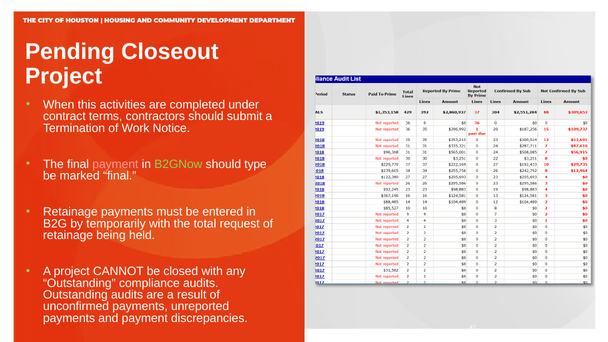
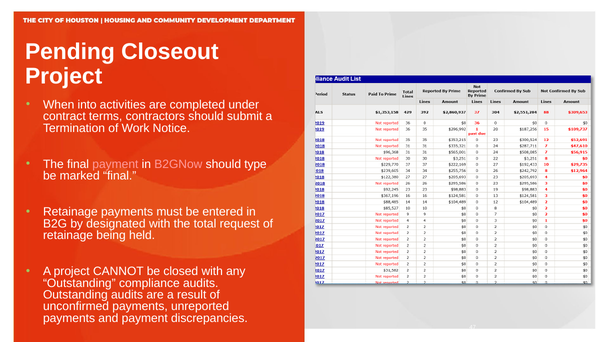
this: this -> into (87, 105)
B2GNow colour: light green -> pink (178, 164)
temporarily: temporarily -> designated (116, 224)
